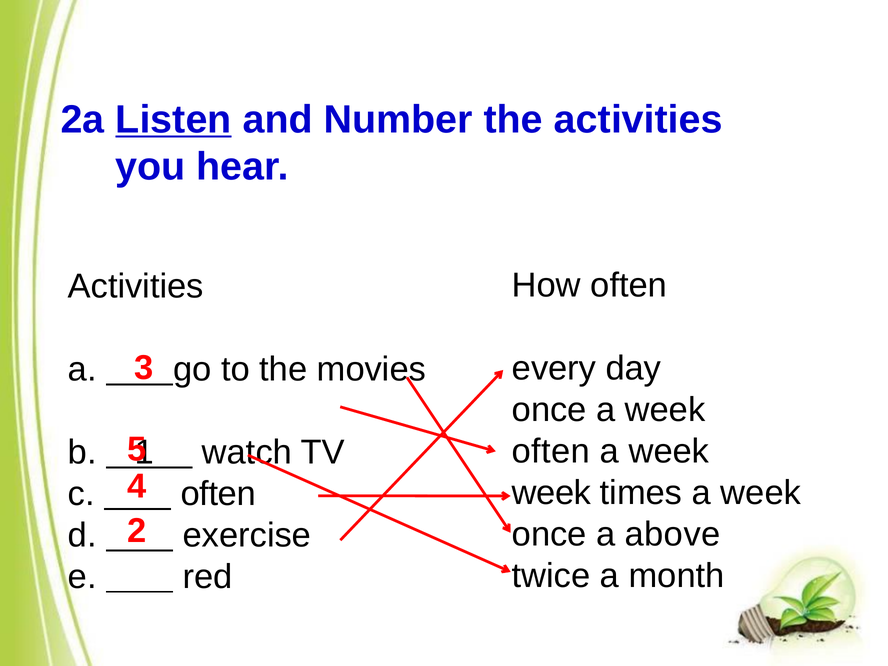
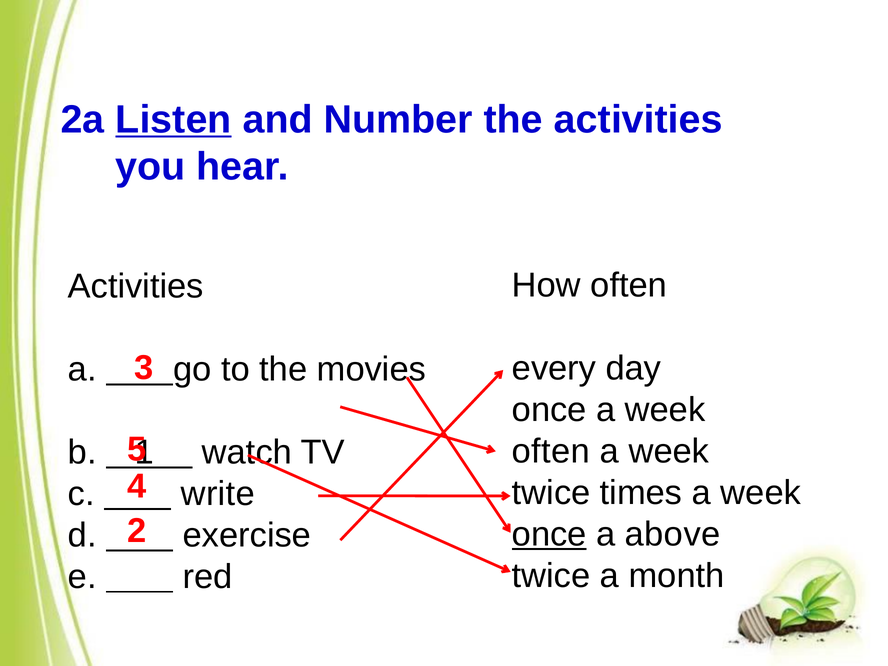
week: week -> twice (551, 493)
c often: often -> write (218, 494)
once underline: none -> present (549, 534)
